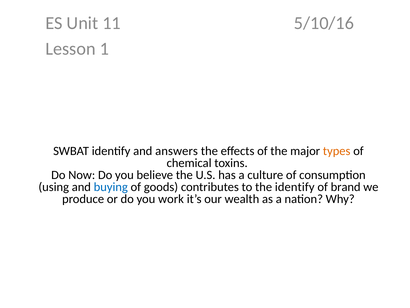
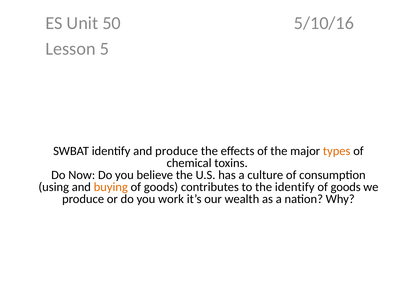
11: 11 -> 50 (112, 23)
1: 1 -> 5 (104, 49)
and answers: answers -> produce (177, 151)
buying colour: blue -> orange (111, 187)
brand: brand -> goods (346, 187)
